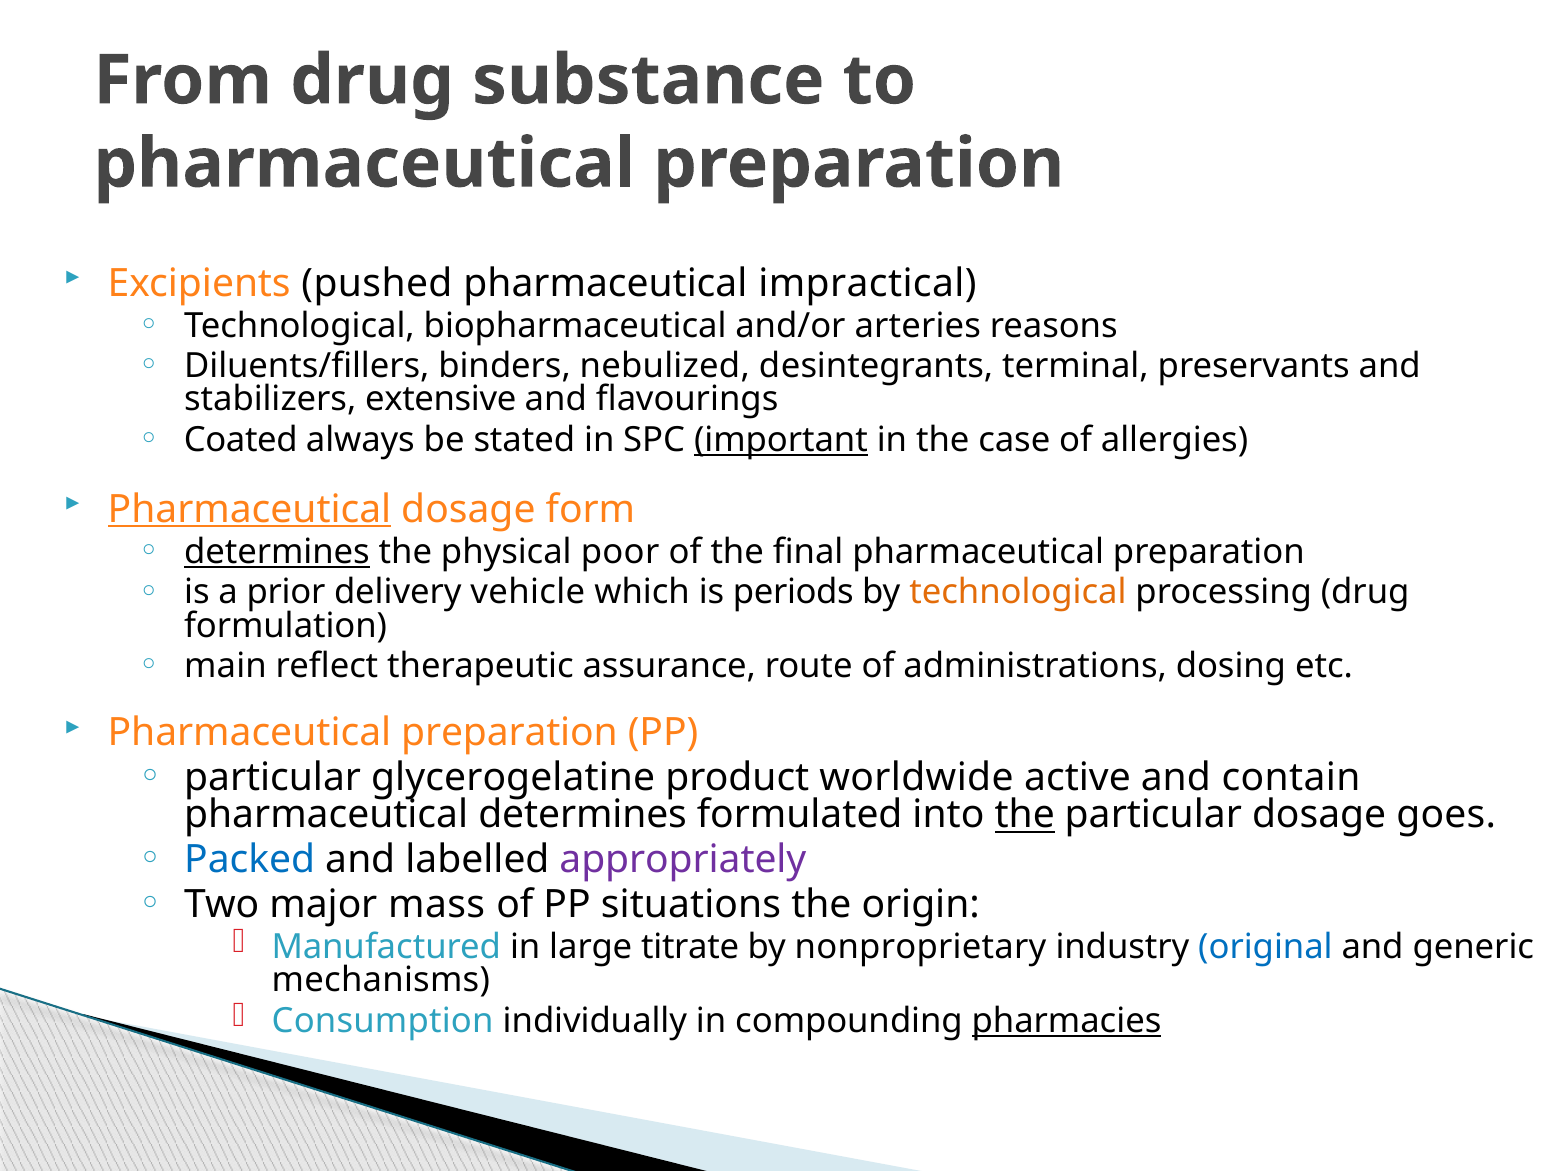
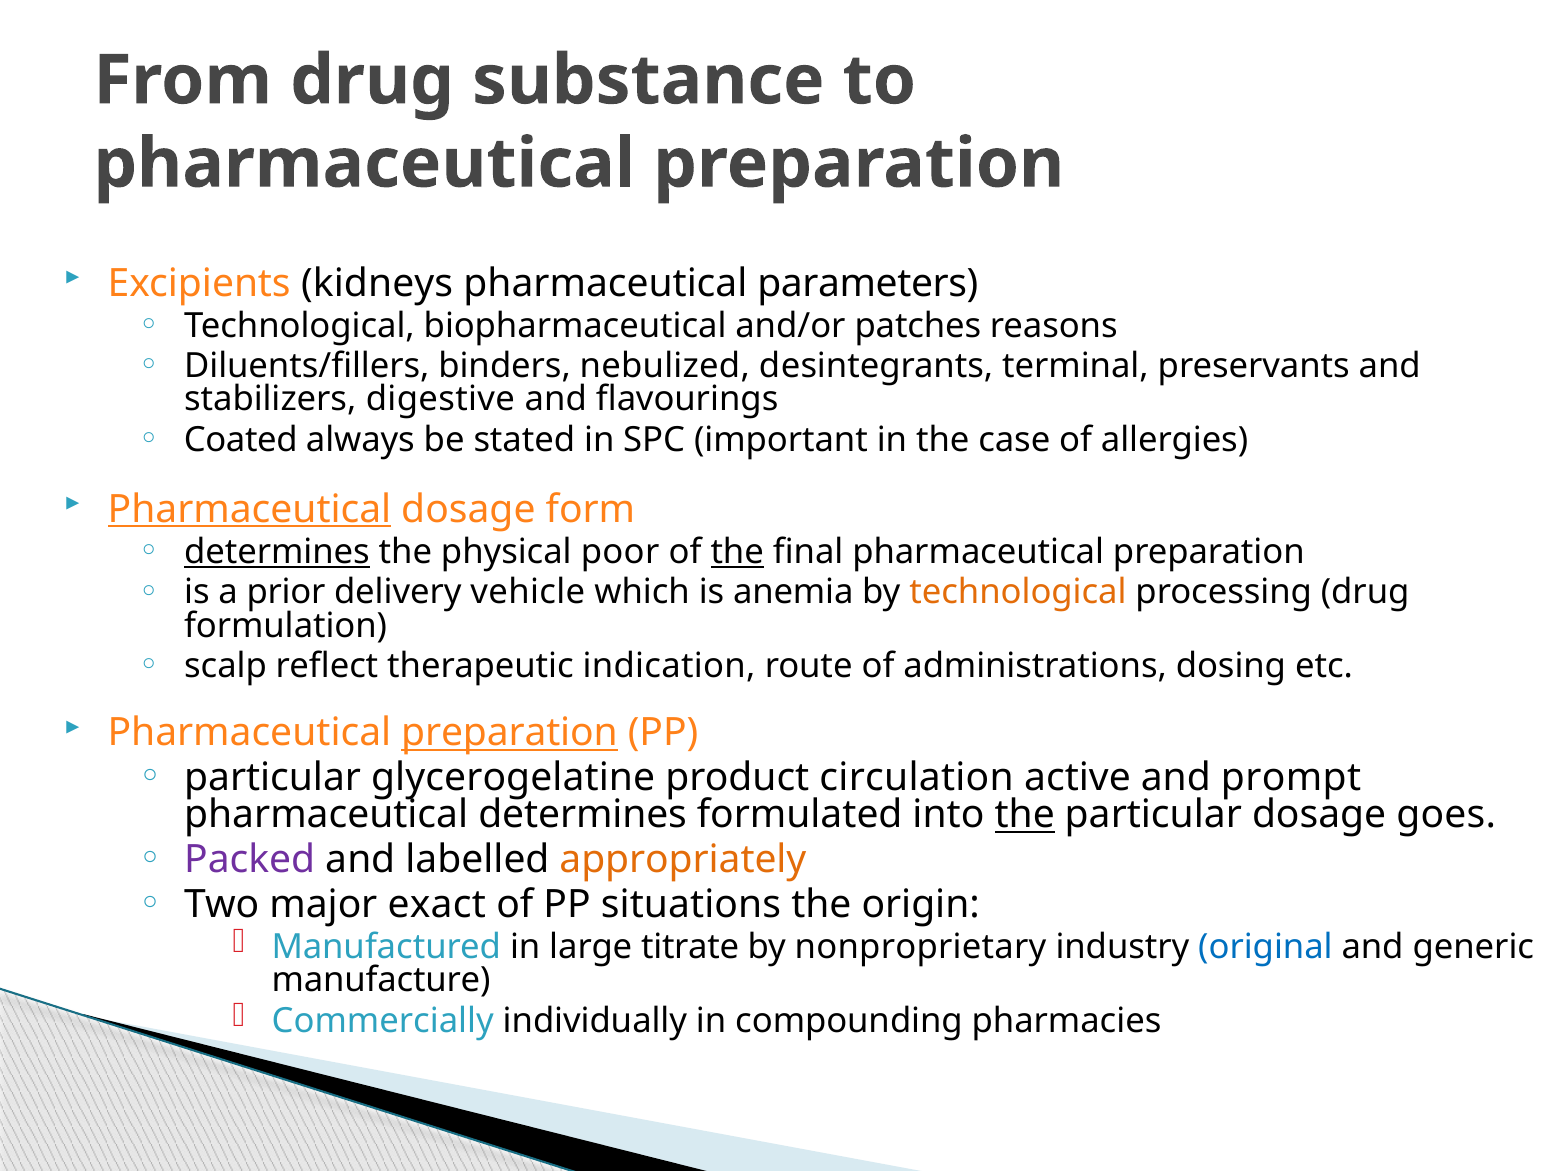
pushed: pushed -> kidneys (377, 283)
impractical: impractical -> parameters (868, 283)
arteries: arteries -> patches (918, 326)
extensive: extensive -> digestive (440, 399)
important underline: present -> none (781, 440)
the underline: none -> present (737, 552)
periods: periods -> anemia (793, 592)
main: main -> scalp (226, 666)
assurance: assurance -> indication (669, 666)
preparation underline: none -> present (509, 733)
worldwide: worldwide -> circulation (917, 777)
contain: contain -> prompt (1291, 777)
Packed colour: blue -> purple (250, 859)
appropriately colour: purple -> orange (683, 859)
mass: mass -> exact (437, 904)
mechanisms: mechanisms -> manufacture (381, 980)
Consumption: Consumption -> Commercially (383, 1021)
pharmacies underline: present -> none (1066, 1021)
